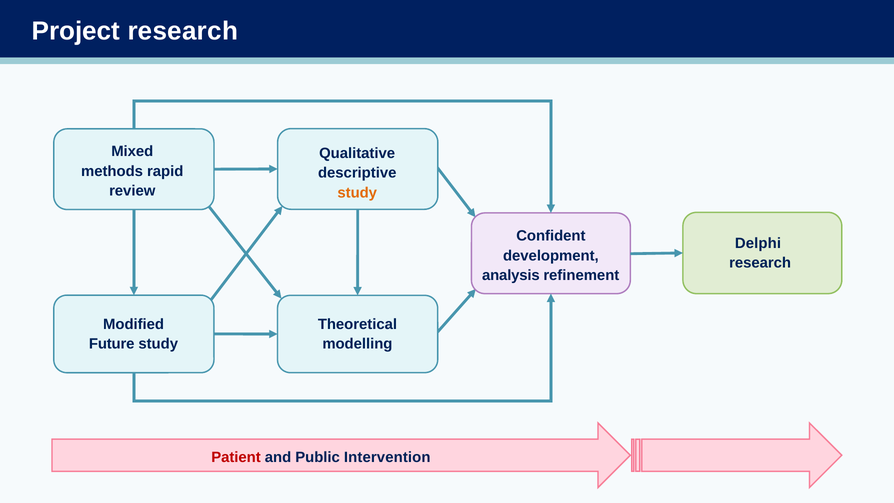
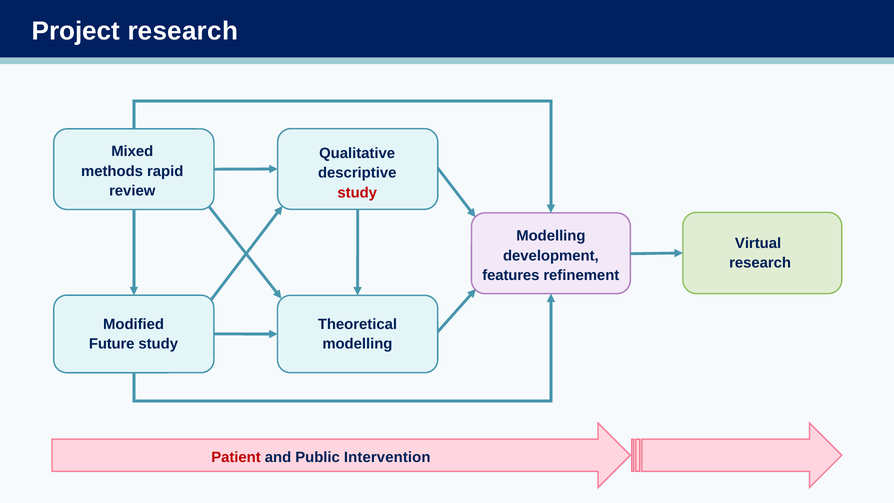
study colour: orange -> red (357, 193)
Confident: Confident -> Modelling (551, 236)
Delphi: Delphi -> Virtual (758, 243)
analysis: analysis -> features (511, 275)
